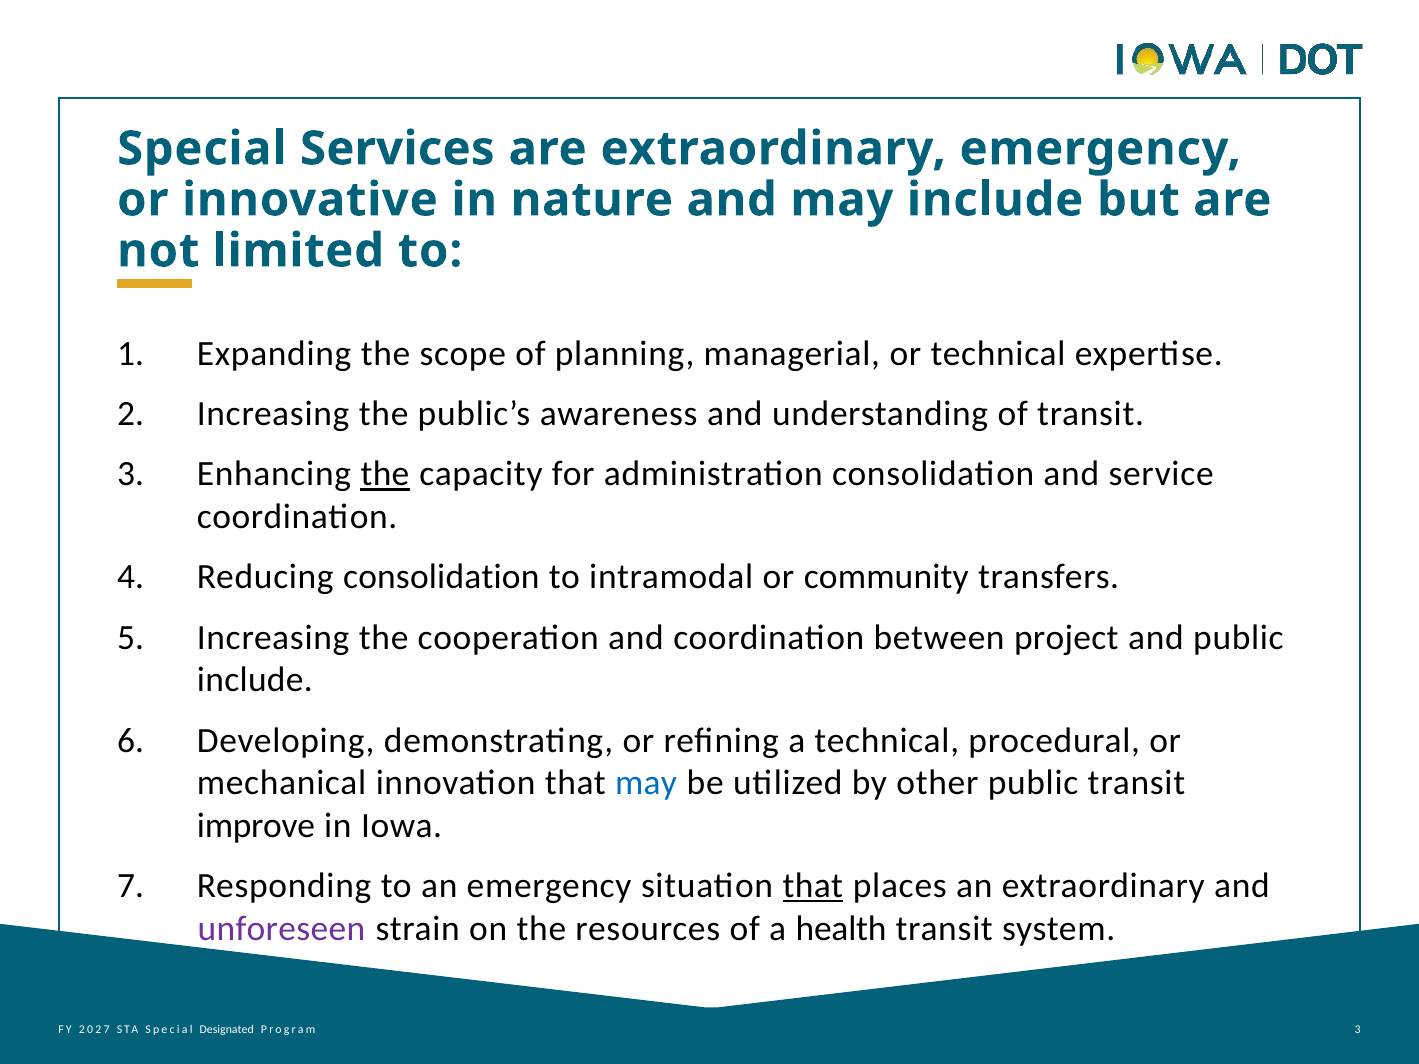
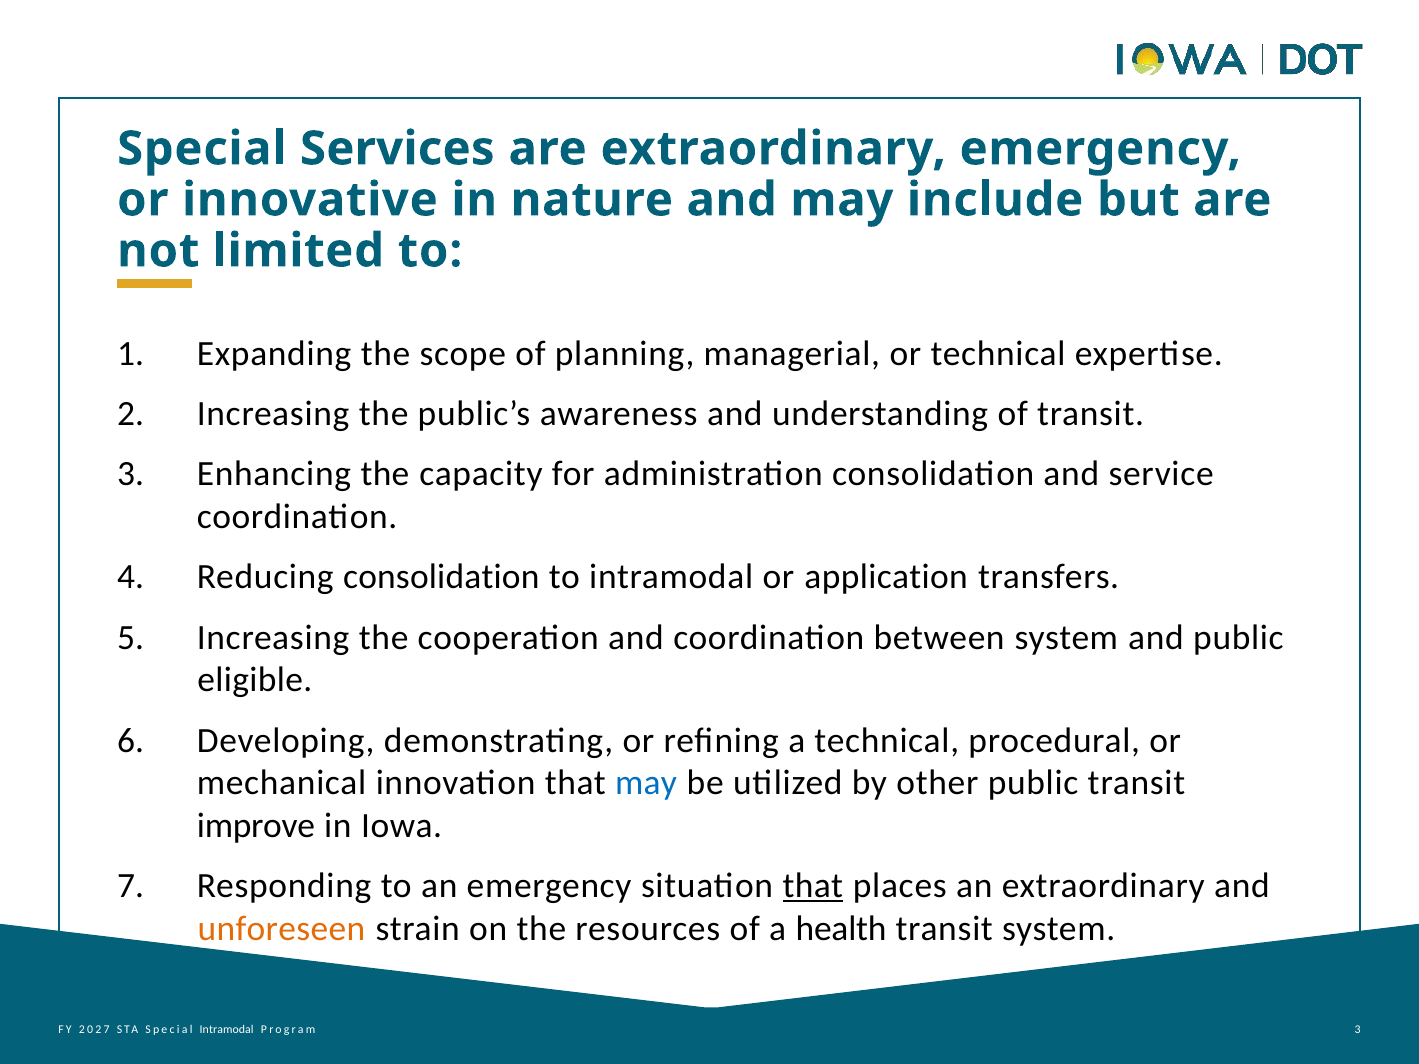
the underline: present -> none (385, 474)
community: community -> application (886, 577)
between project: project -> system (1066, 638)
include: include -> eligible (255, 680)
unforeseen colour: purple -> orange (281, 929)
Special Designated: Designated -> Intramodal (227, 1030)
